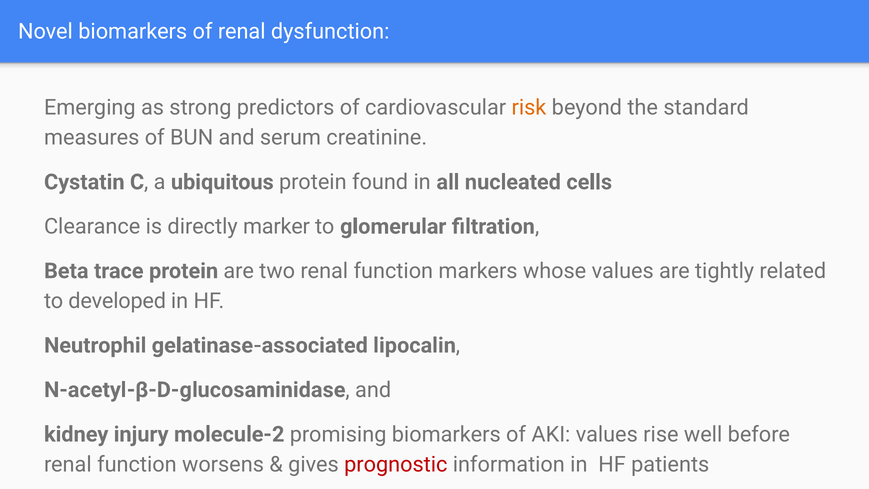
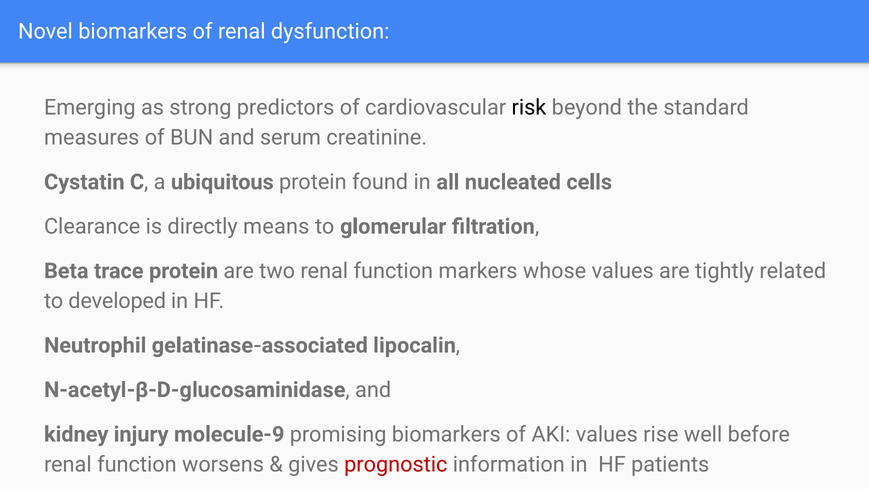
risk colour: orange -> black (529, 108)
marker: marker -> means (276, 226)
molecule-2: molecule-2 -> molecule-9 (229, 434)
